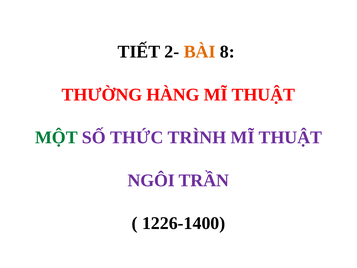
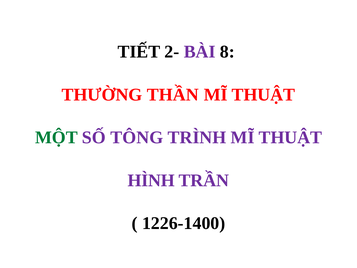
BÀI colour: orange -> purple (200, 52)
HÀNG: HÀNG -> THẦN (173, 95)
THỨC: THỨC -> TÔNG (137, 137)
NGÔI: NGÔI -> HÌNH (151, 180)
